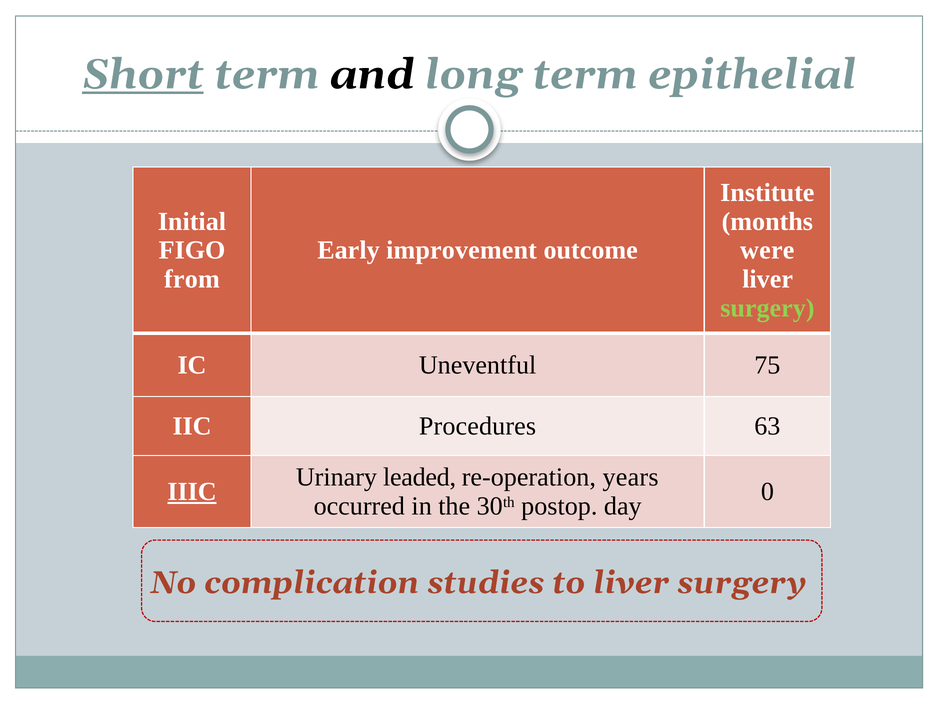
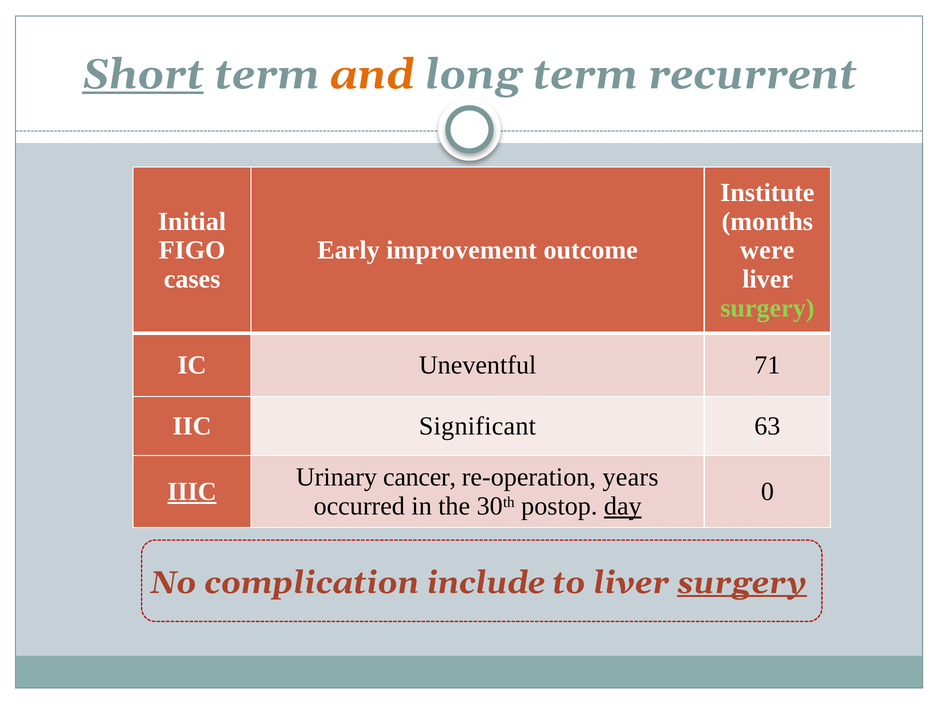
and colour: black -> orange (372, 75)
epithelial: epithelial -> recurrent (752, 75)
from: from -> cases (192, 279)
75: 75 -> 71 (767, 365)
Procedures: Procedures -> Significant (477, 426)
leaded: leaded -> cancer (420, 477)
day underline: none -> present (623, 506)
studies: studies -> include (486, 583)
surgery underline: none -> present (742, 583)
